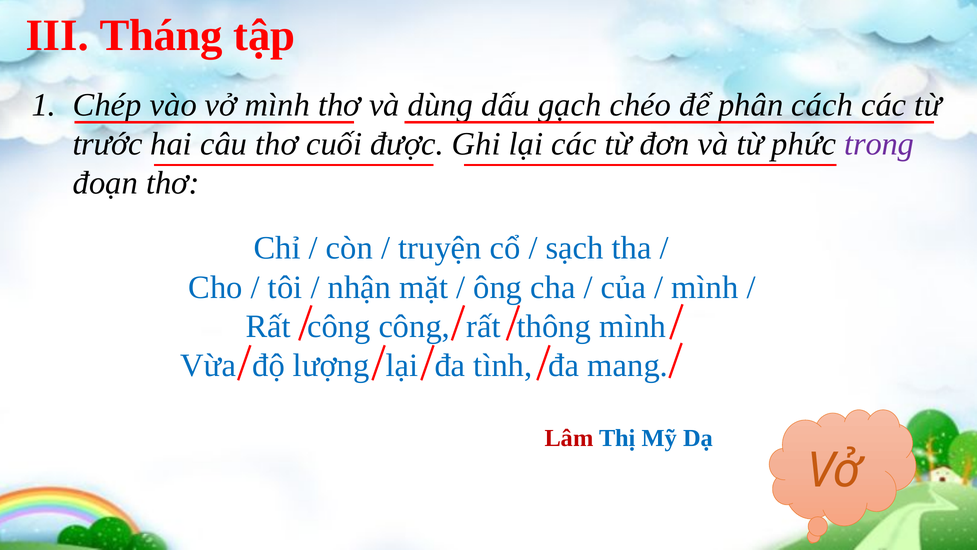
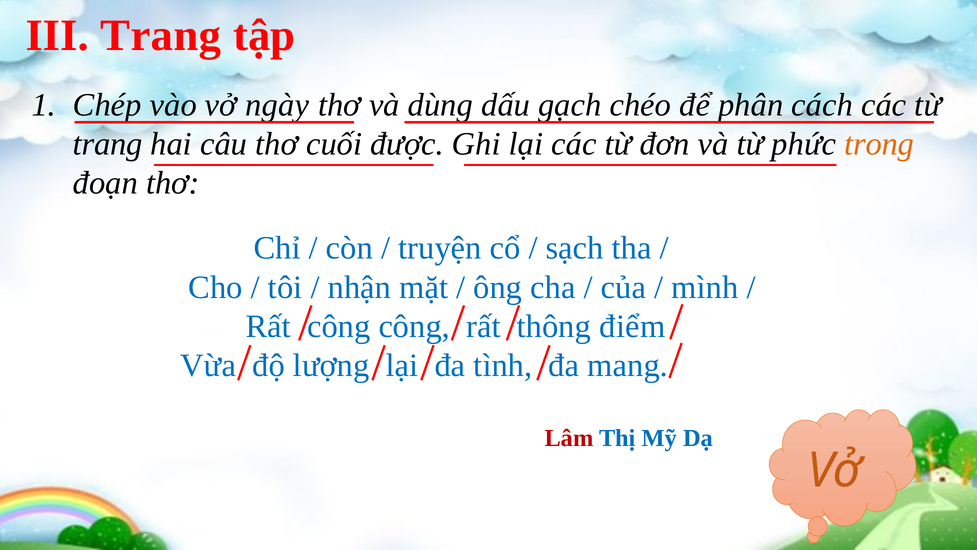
III Tháng: Tháng -> Trang (161, 35)
vở mình: mình -> ngày (277, 105)
trước: trước -> trang (108, 144)
trong colour: purple -> orange (879, 144)
thông mình: mình -> điểm (632, 326)
